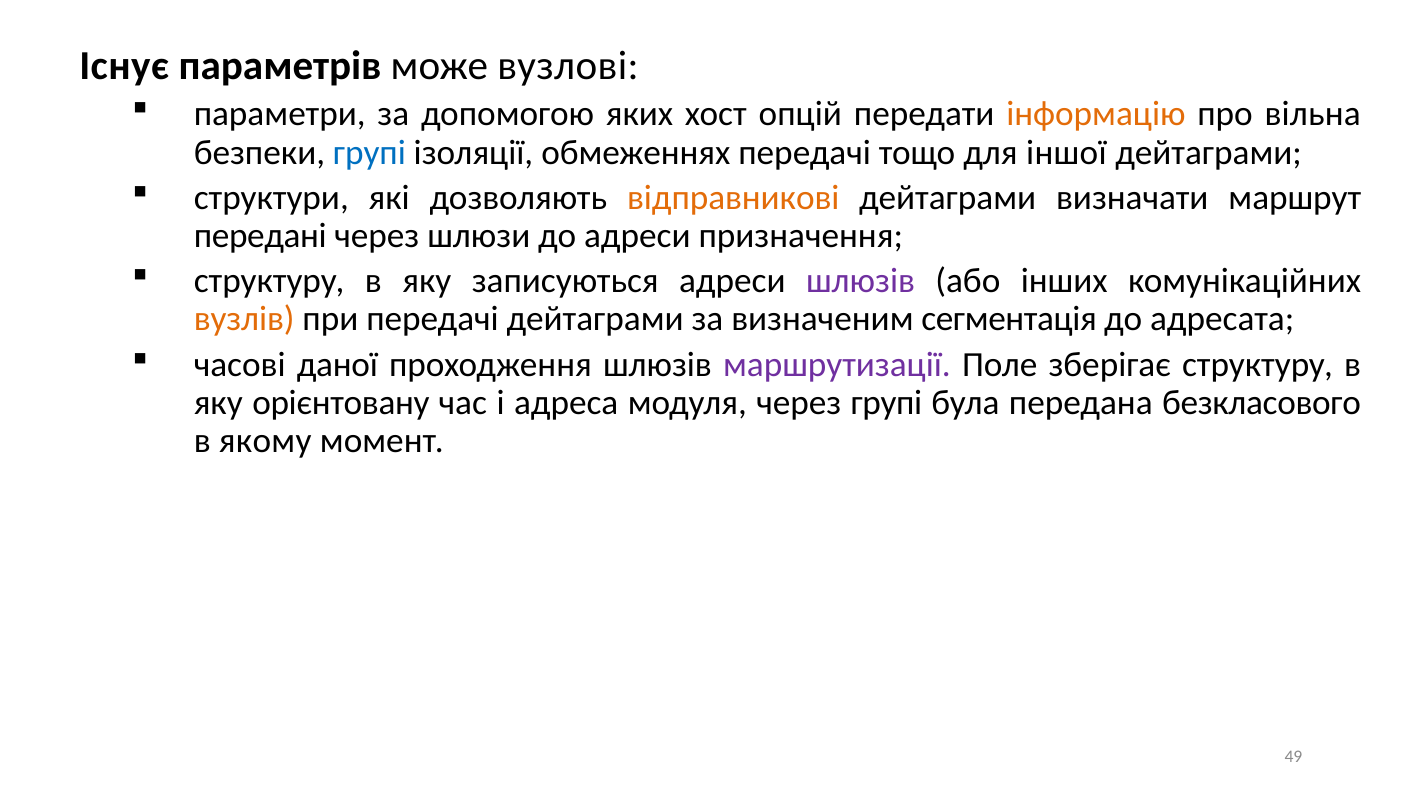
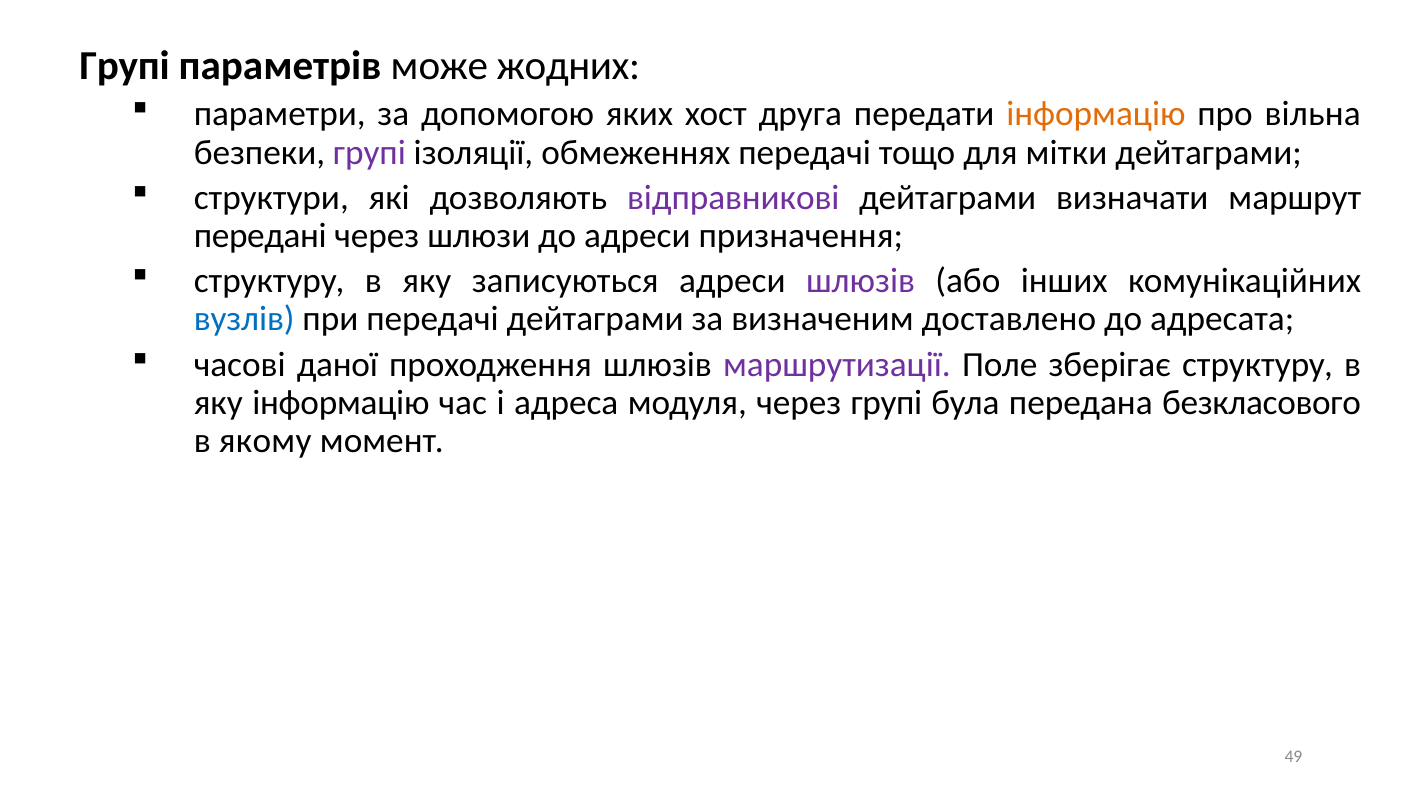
Існує: Існує -> Групі (124, 66)
вузлові: вузлові -> жодних (568, 66)
опцій: опцій -> друга (800, 114)
групі colour: blue -> purple (369, 152)
іншої: іншої -> мітки (1066, 152)
відправникові colour: orange -> purple (733, 198)
вузлів colour: orange -> blue (244, 319)
сегментація: сегментація -> доставлено (1009, 319)
яку орієнтовану: орієнтовану -> інформацію (341, 403)
